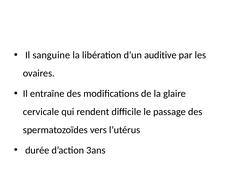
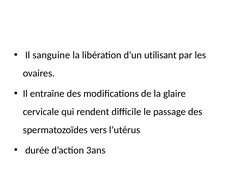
auditive: auditive -> utilisant (160, 55)
